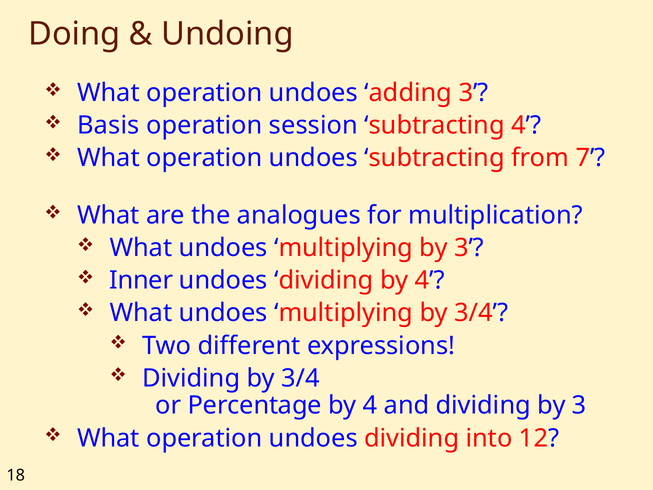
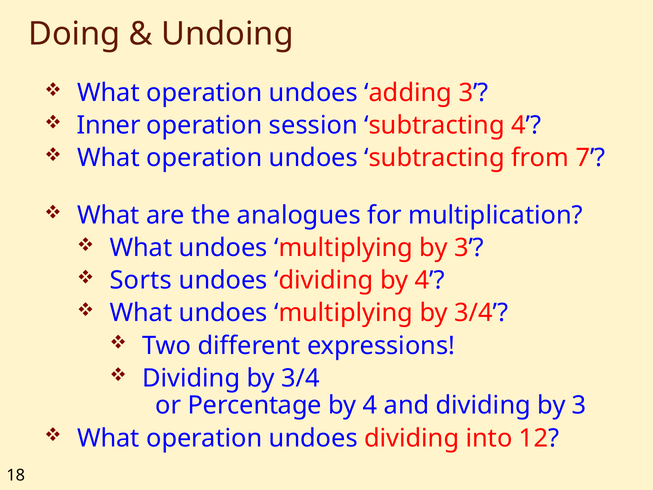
Basis: Basis -> Inner (109, 125)
Inner: Inner -> Sorts (141, 280)
